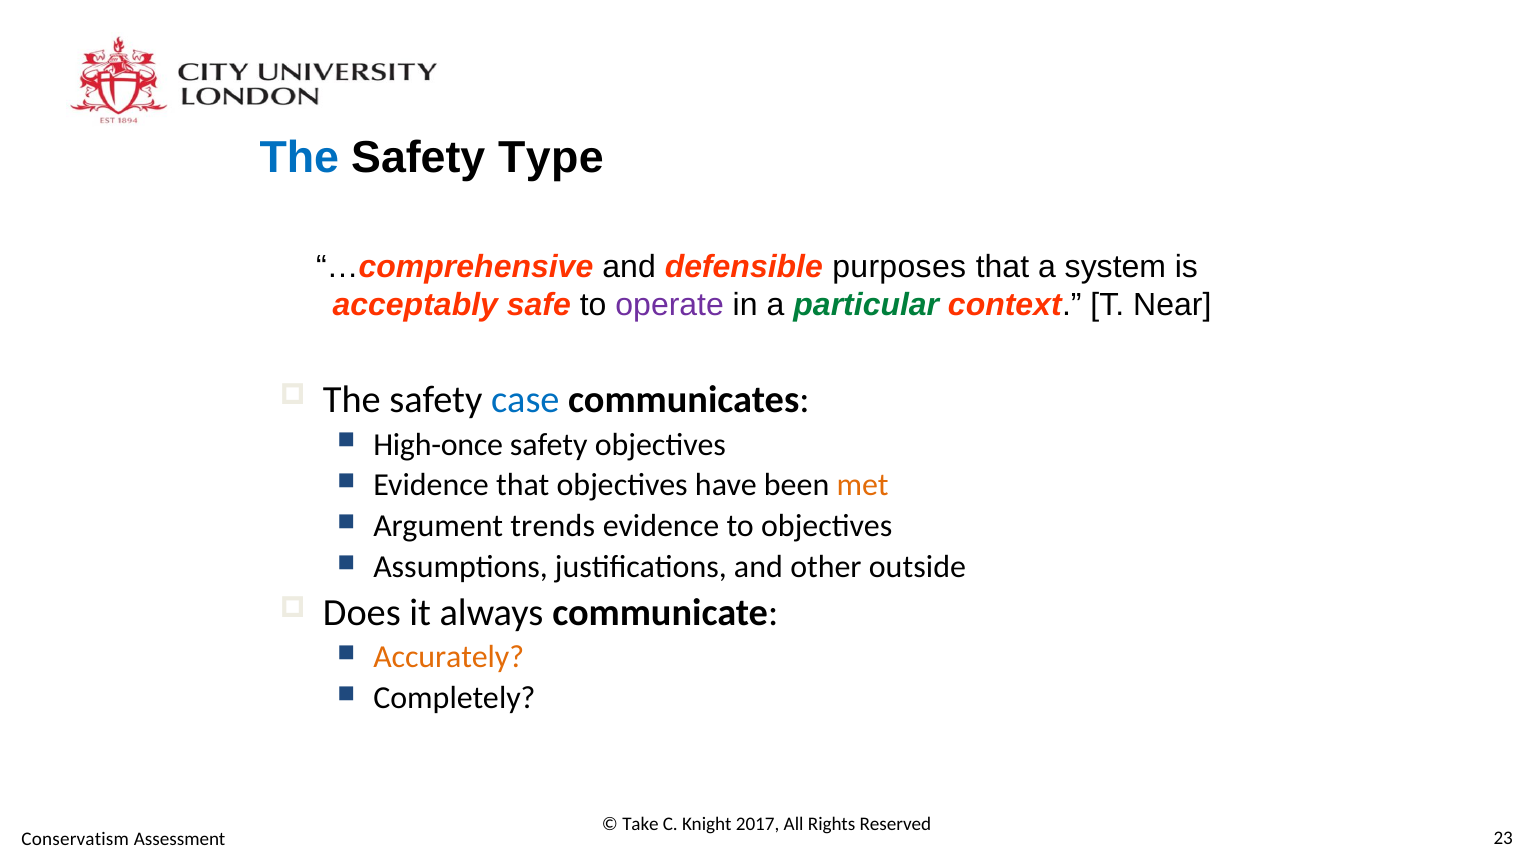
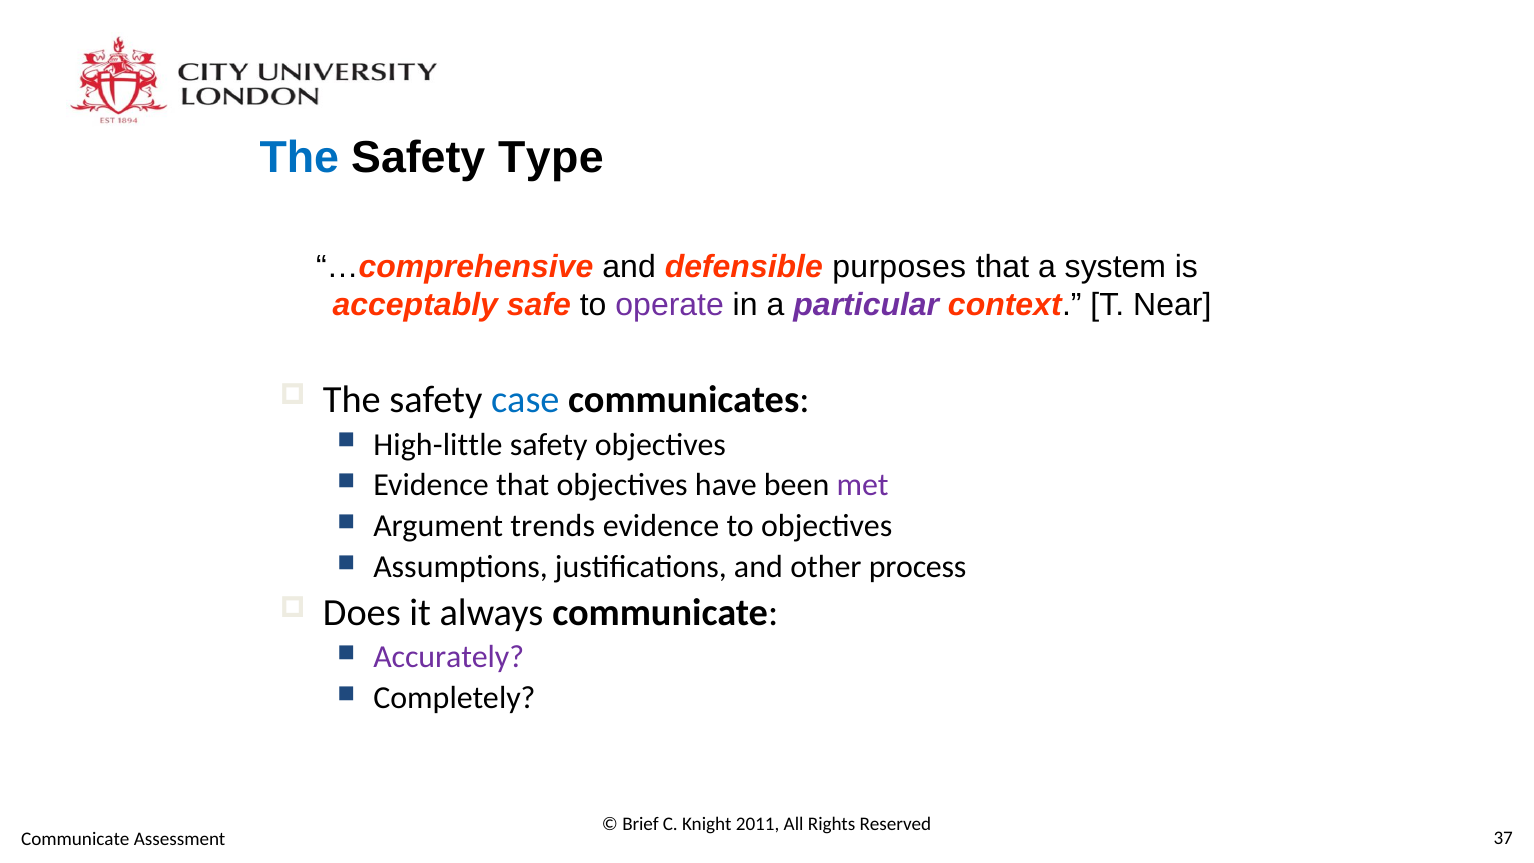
particular colour: green -> purple (866, 305)
High-once: High-once -> High-little (438, 444)
met colour: orange -> purple (863, 485)
outside: outside -> process (918, 567)
Accurately colour: orange -> purple (449, 657)
Take: Take -> Brief (640, 824)
2017: 2017 -> 2011 (758, 824)
Conservatism: Conservatism -> Communicate (75, 839)
23: 23 -> 37 (1503, 838)
